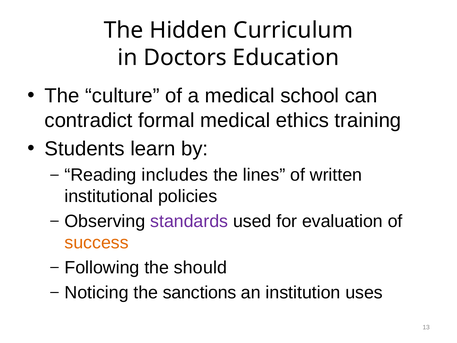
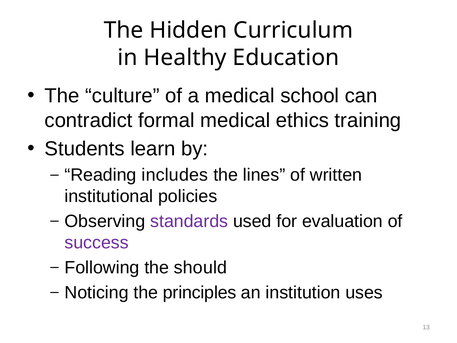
Doctors: Doctors -> Healthy (185, 58)
success colour: orange -> purple (97, 243)
sanctions: sanctions -> principles (200, 292)
